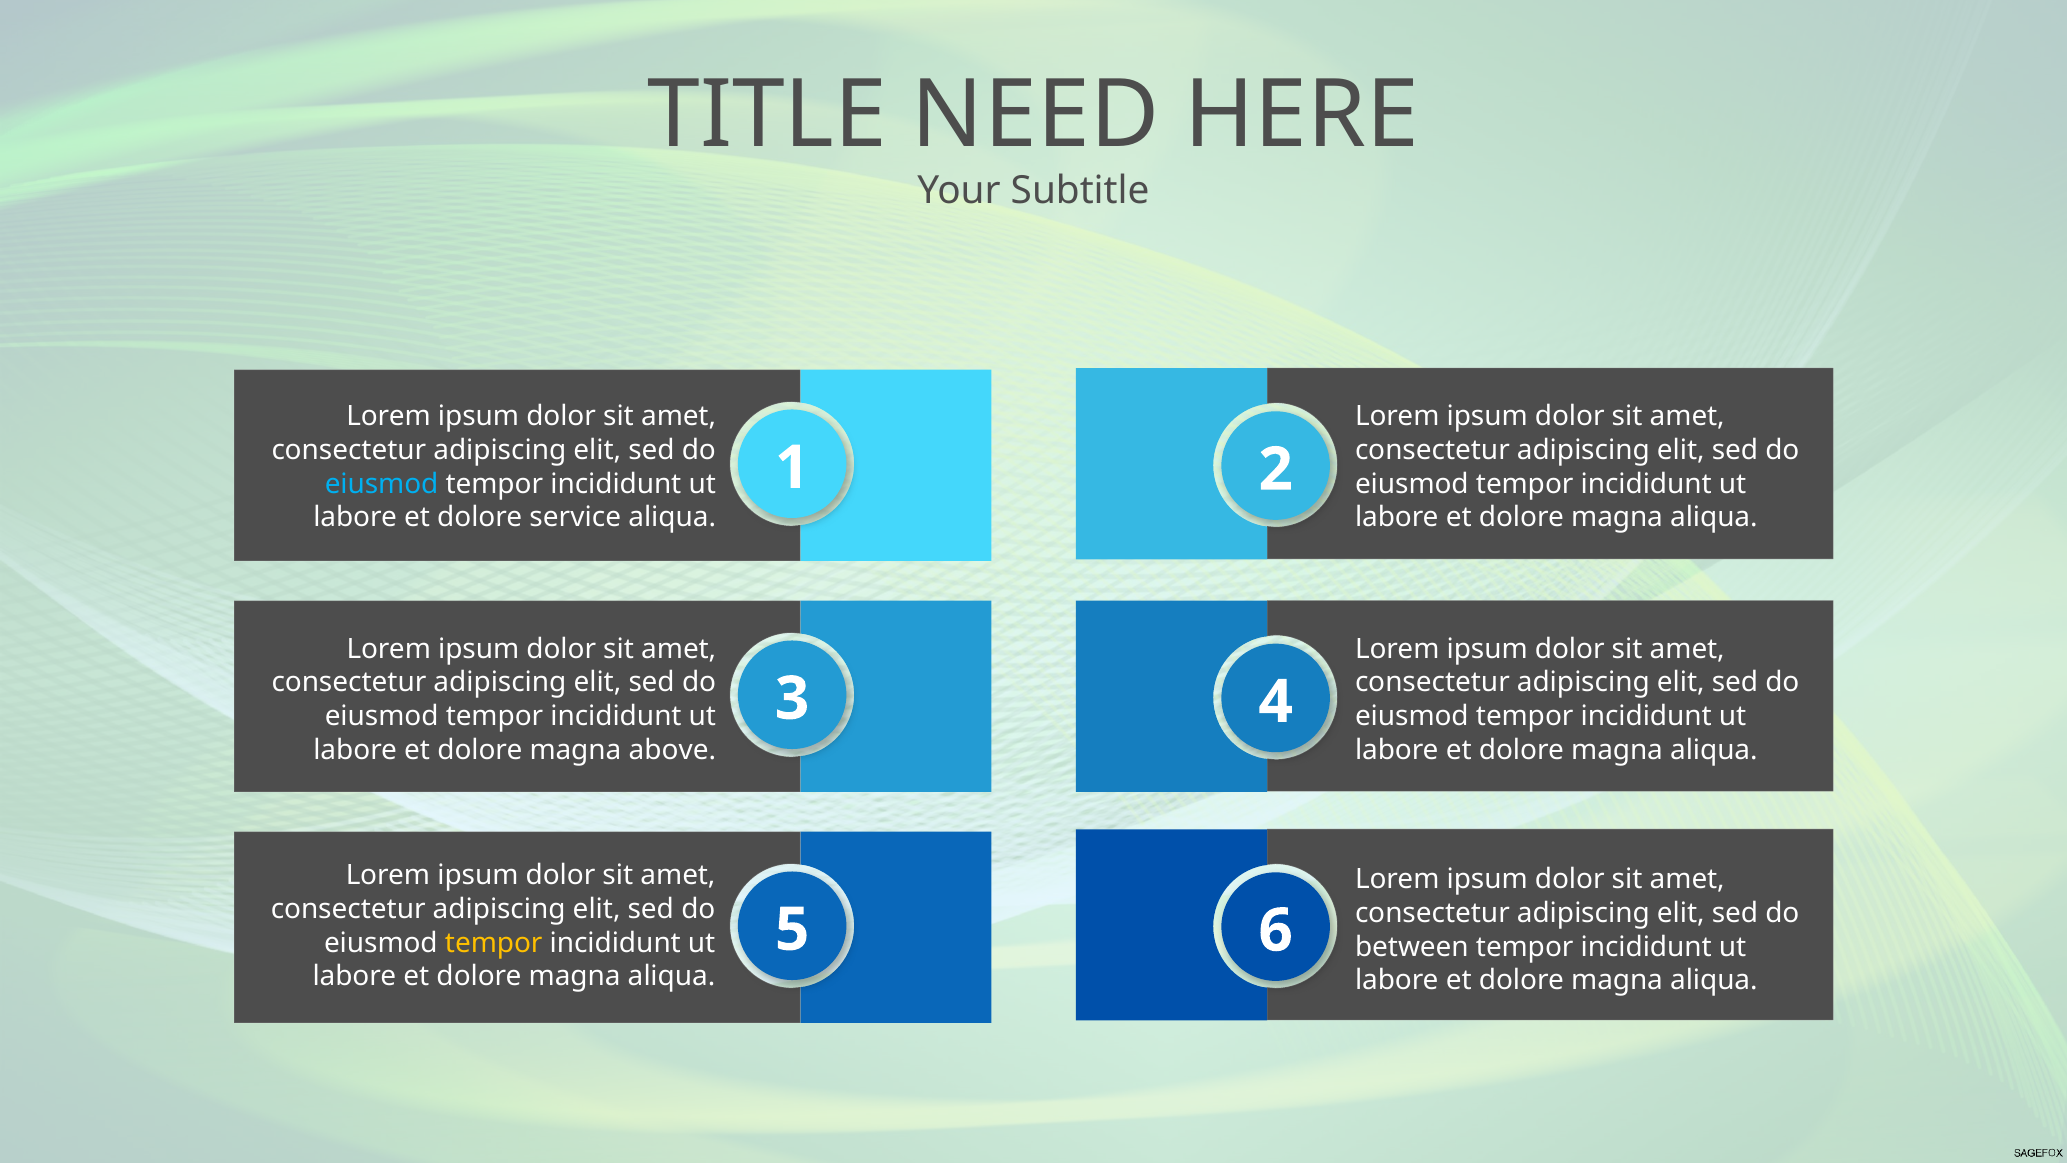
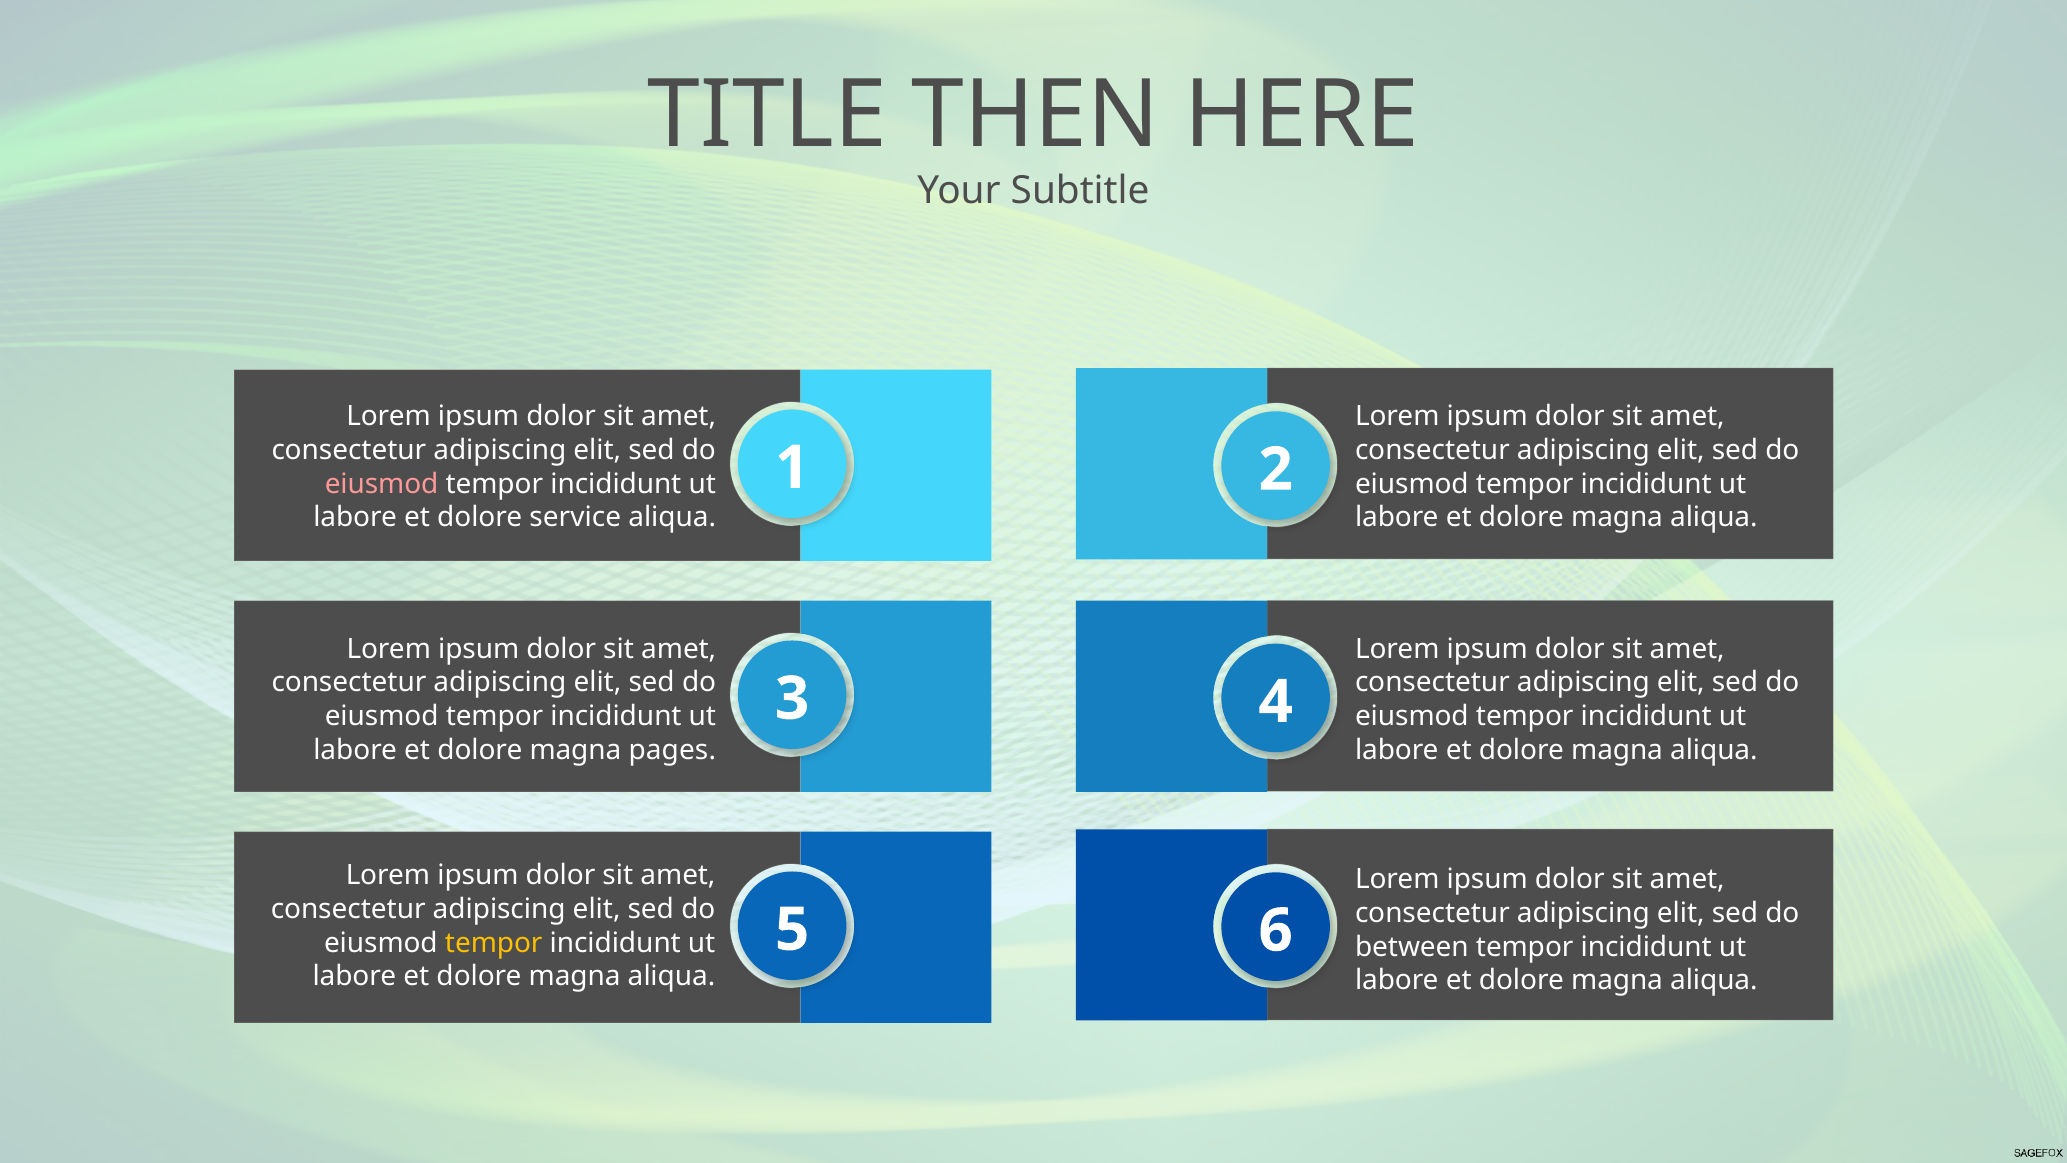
NEED: NEED -> THEN (1036, 115)
eiusmod colour: light blue -> pink (382, 484)
above: above -> pages (672, 750)
